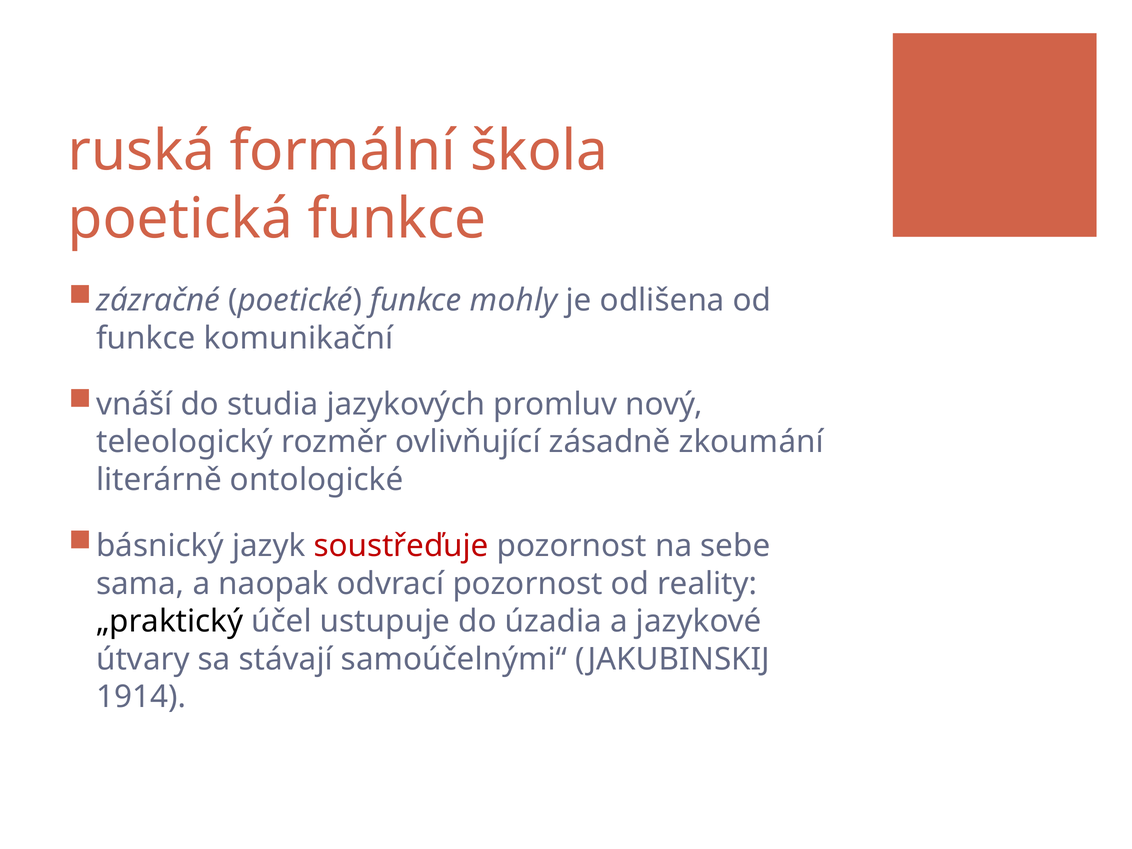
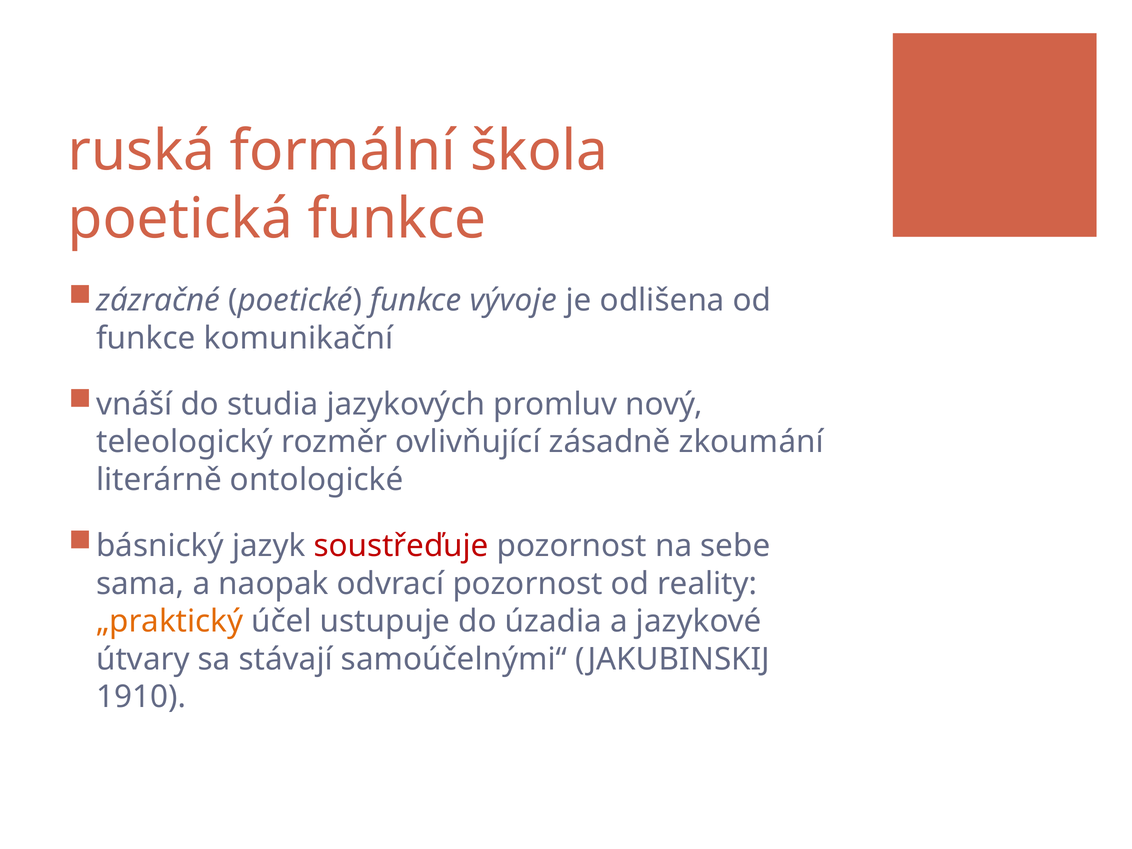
mohly: mohly -> vývoje (513, 300)
„praktický colour: black -> orange (170, 621)
1914: 1914 -> 1910 (141, 697)
